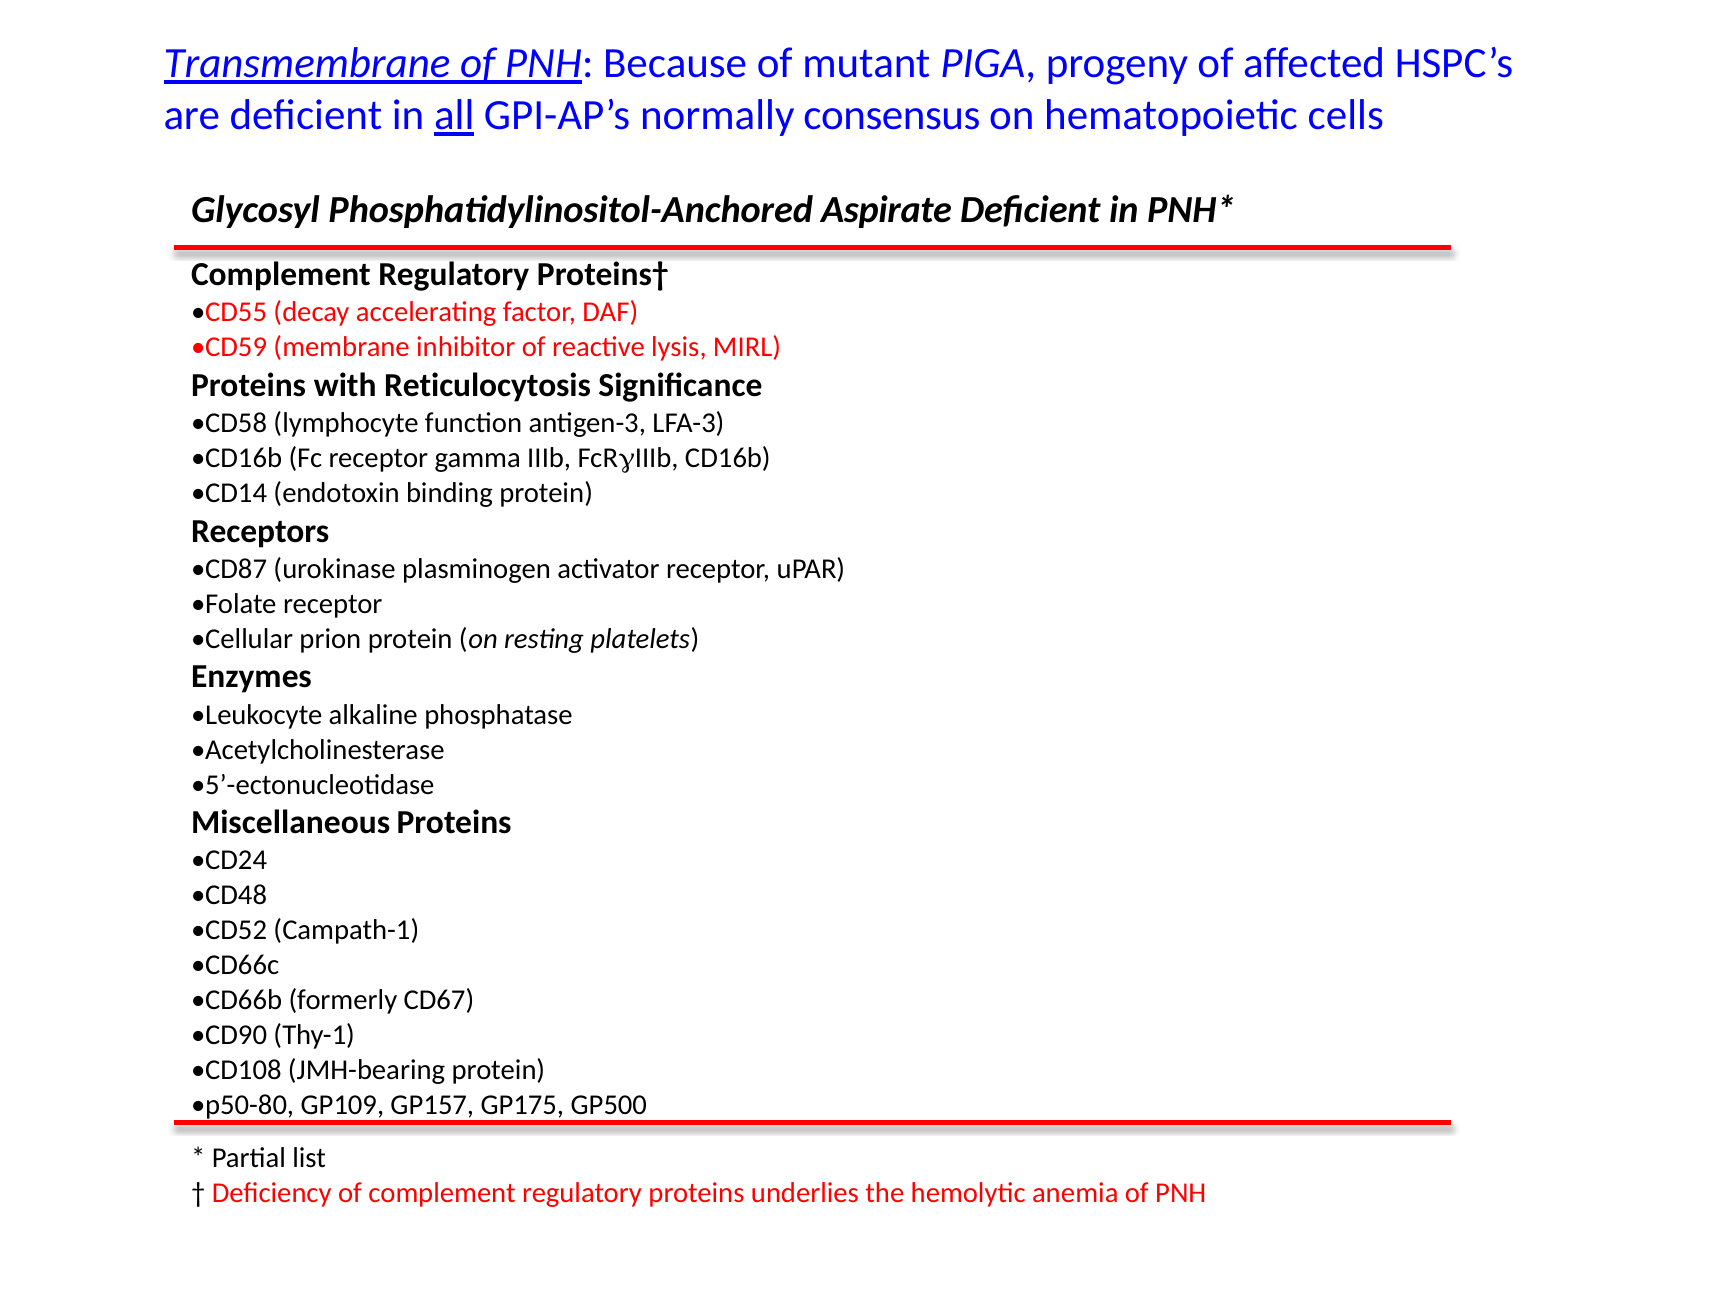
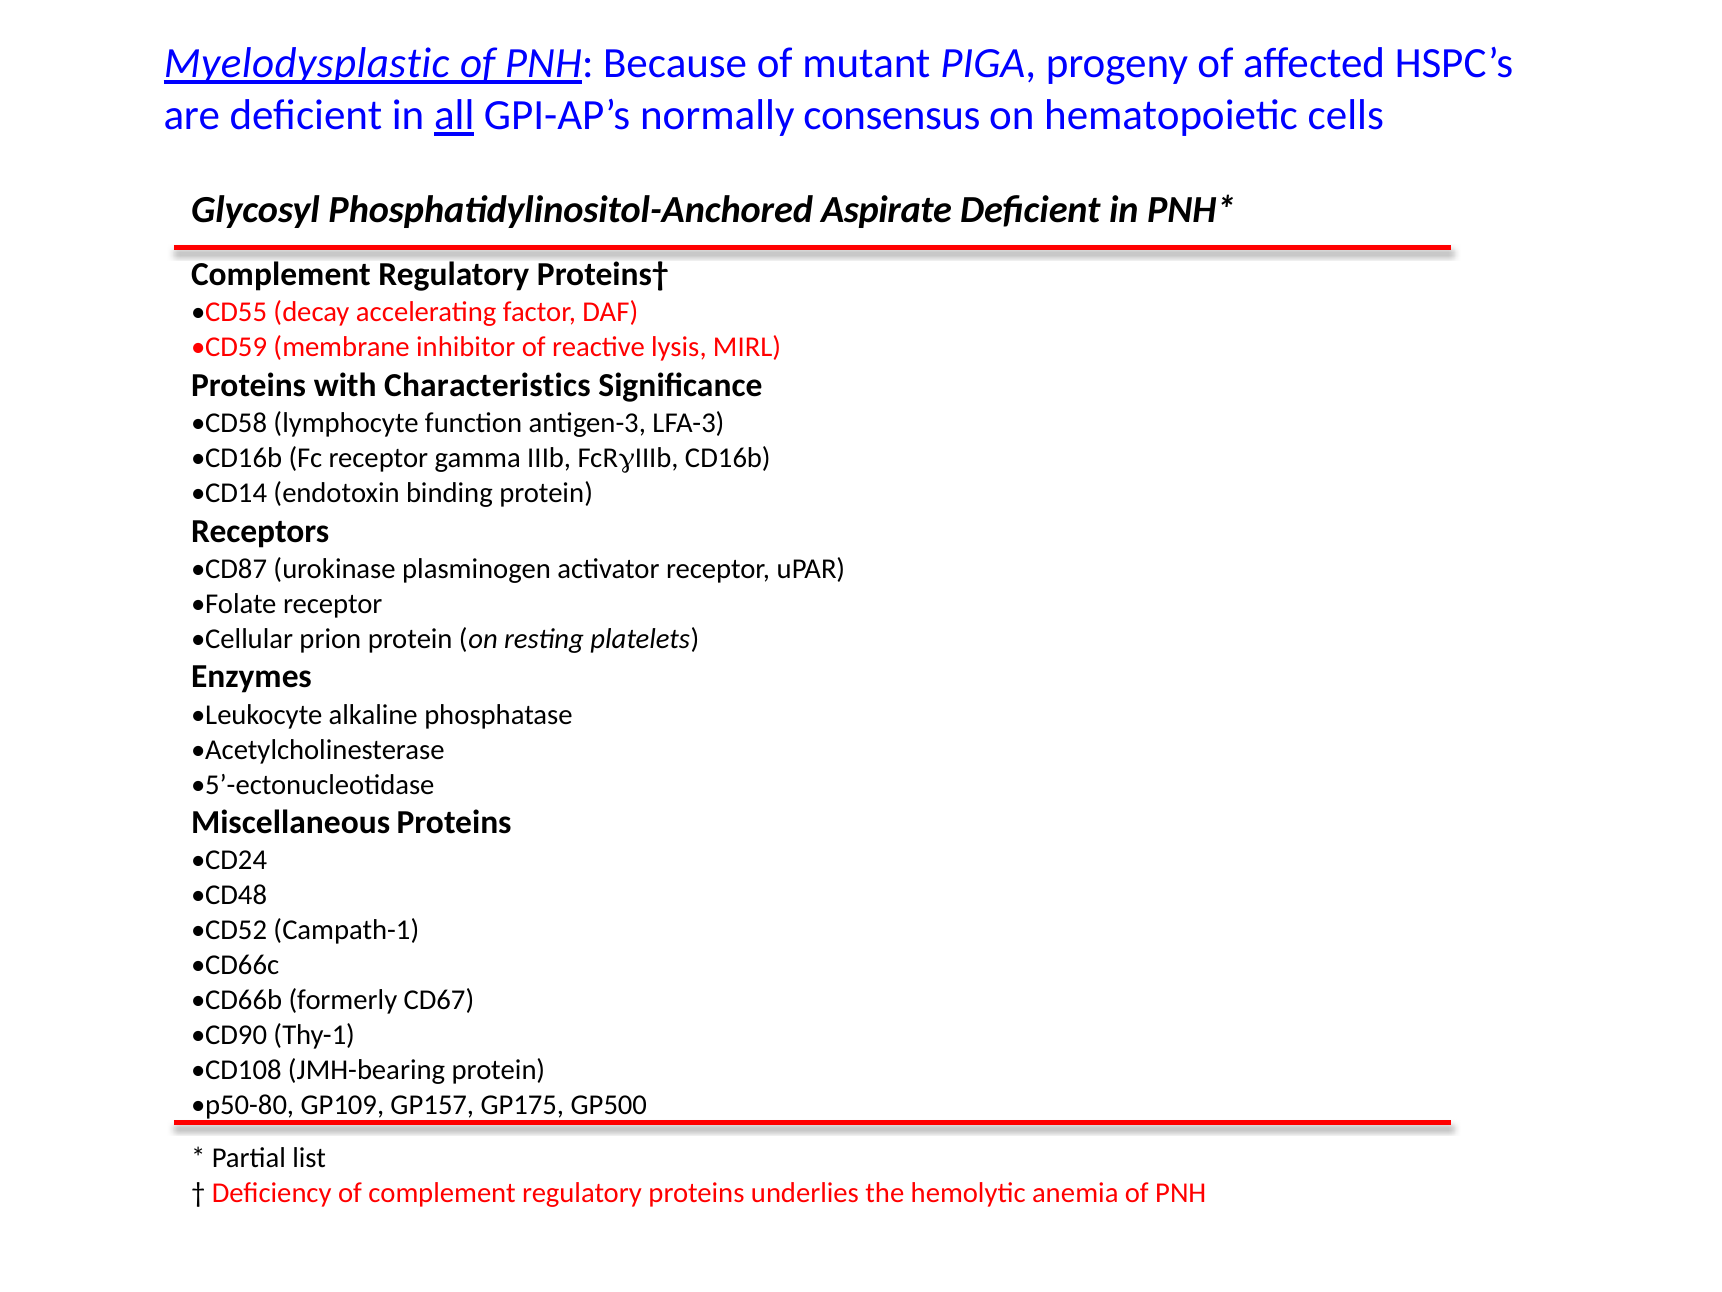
Transmembrane: Transmembrane -> Myelodysplastic (307, 63)
Reticulocytosis: Reticulocytosis -> Characteristics (487, 385)
